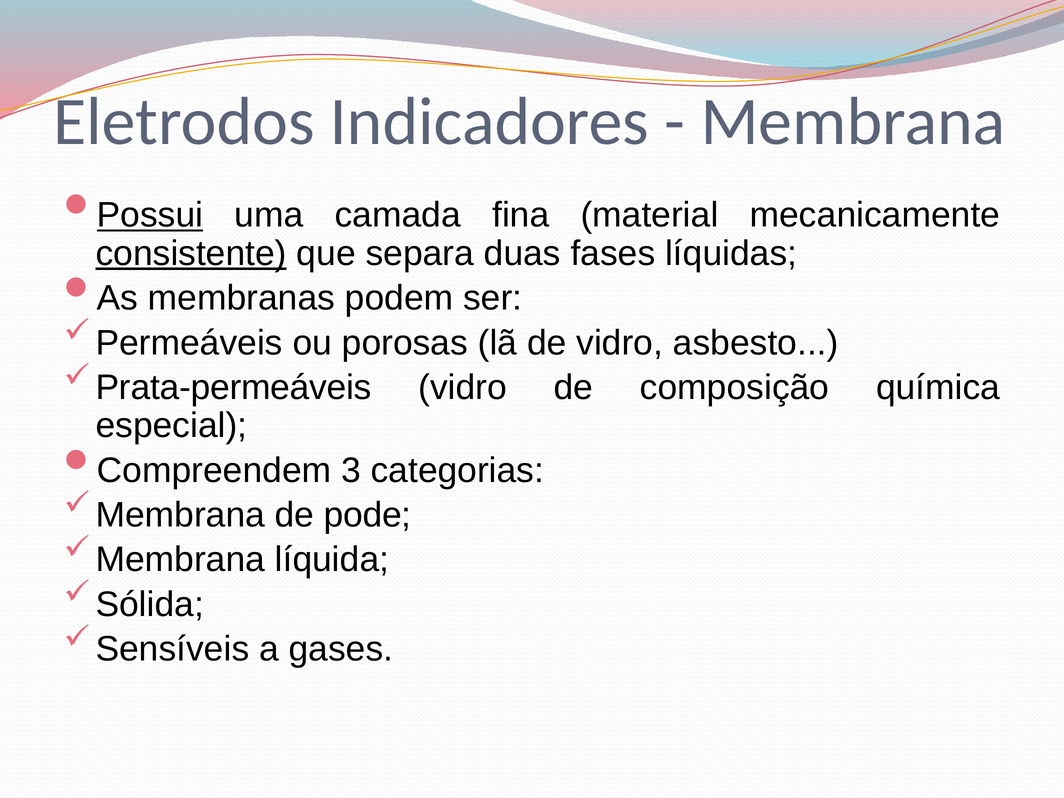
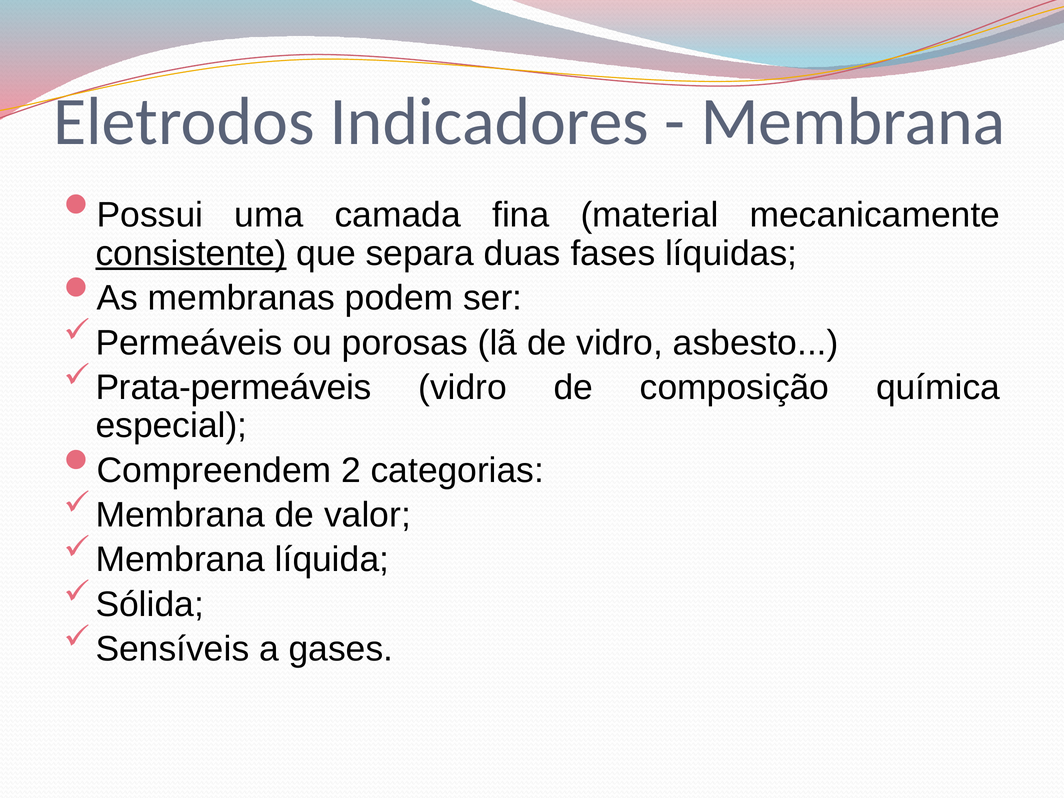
Possui underline: present -> none (150, 215)
3: 3 -> 2 (351, 470)
pode: pode -> valor (367, 515)
